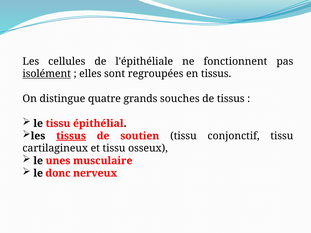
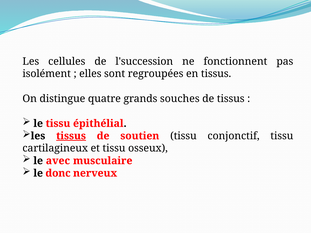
l'épithéliale: l'épithéliale -> l'succession (144, 61)
isolément underline: present -> none (47, 74)
unes: unes -> avec (58, 161)
